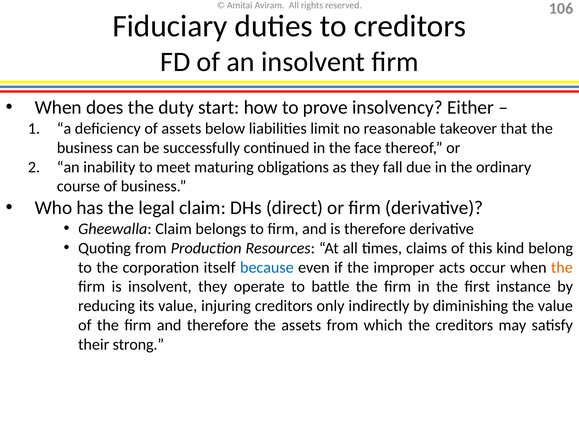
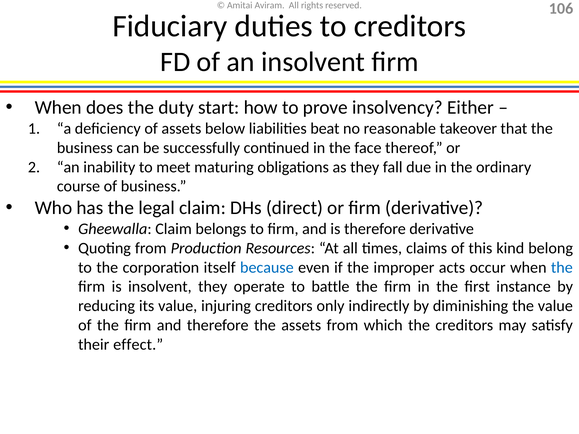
limit: limit -> beat (325, 129)
the colour: orange -> blue (562, 268)
strong: strong -> effect (138, 345)
